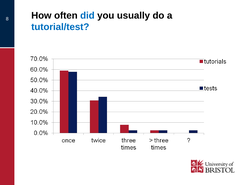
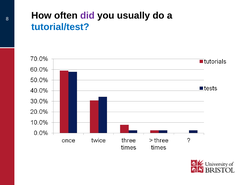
did colour: blue -> purple (87, 15)
